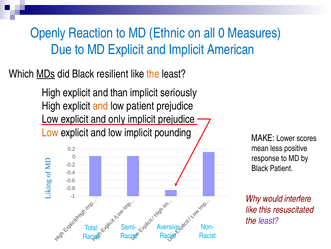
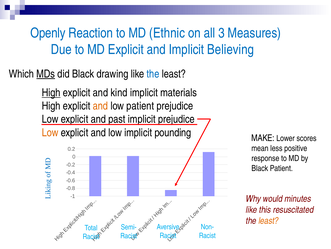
all 0: 0 -> 3 (221, 33)
American: American -> Believing (231, 49)
resilient: resilient -> drawing (113, 74)
the colour: orange -> blue (153, 74)
High underline: none -> present (51, 92)
than: than -> kind (119, 92)
seriously: seriously -> materials (179, 92)
only: only -> past (117, 119)
interfere: interfere -> minutes (298, 198)
least colour: purple -> orange (269, 220)
